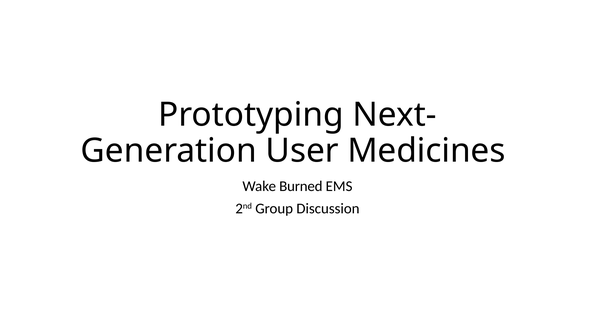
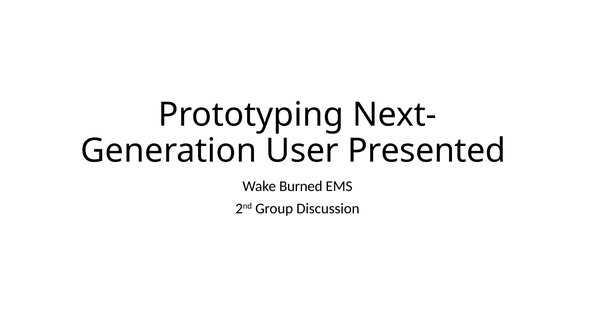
Medicines: Medicines -> Presented (426, 151)
